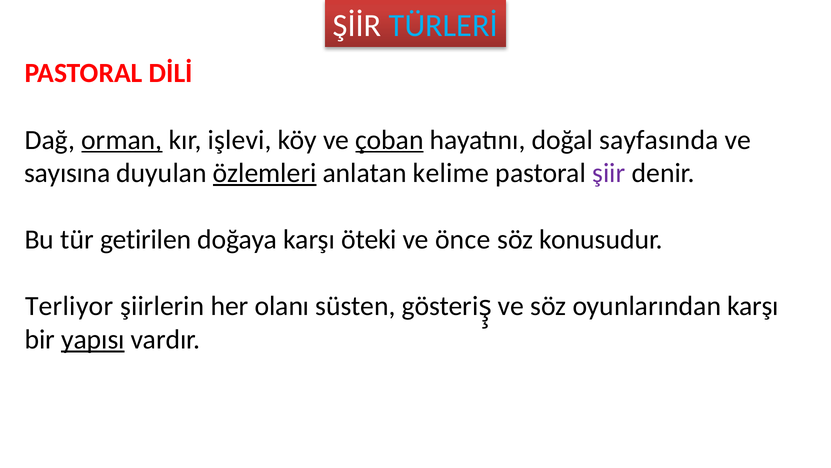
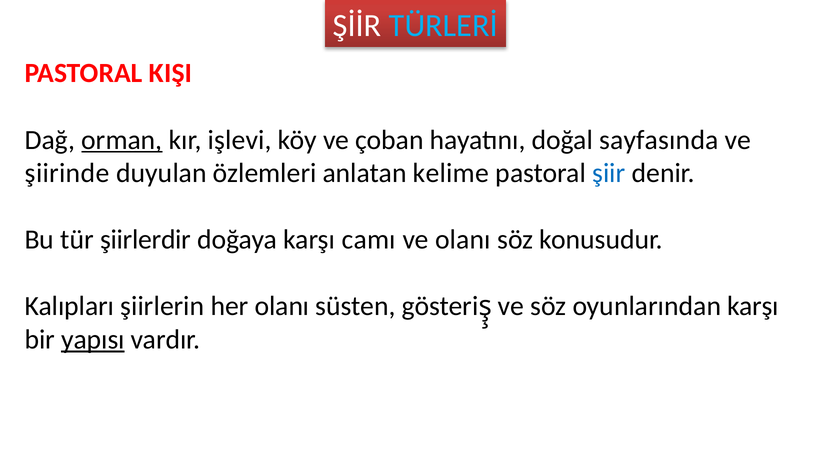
DİLİ: DİLİ -> KIŞI (171, 73)
çoban underline: present -> none (390, 140)
sayısına: sayısına -> şiirinde (67, 173)
özlemleri underline: present -> none (265, 173)
şiir colour: purple -> blue (609, 173)
getirilen: getirilen -> şiirlerdir (146, 239)
öteki: öteki -> camı (369, 239)
ve önce: önce -> olanı (463, 239)
Terliyor: Terliyor -> Kalıpları (69, 306)
